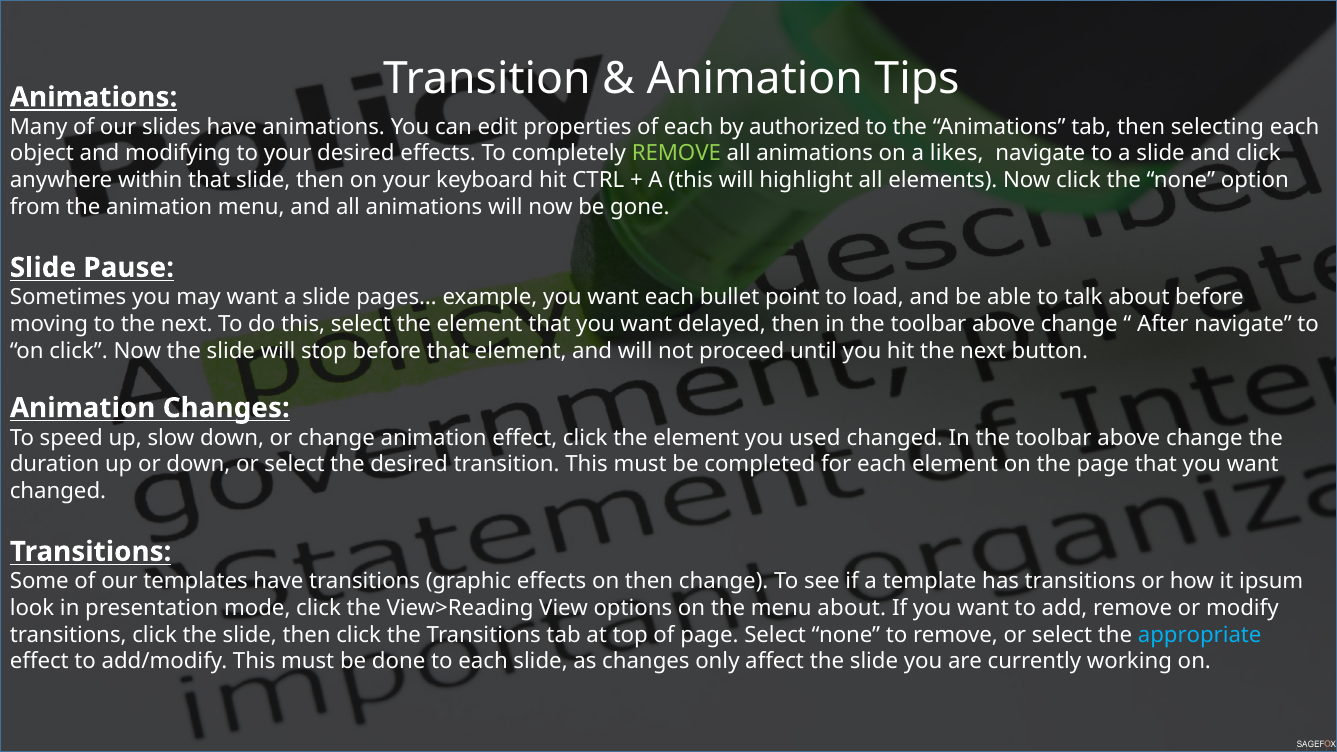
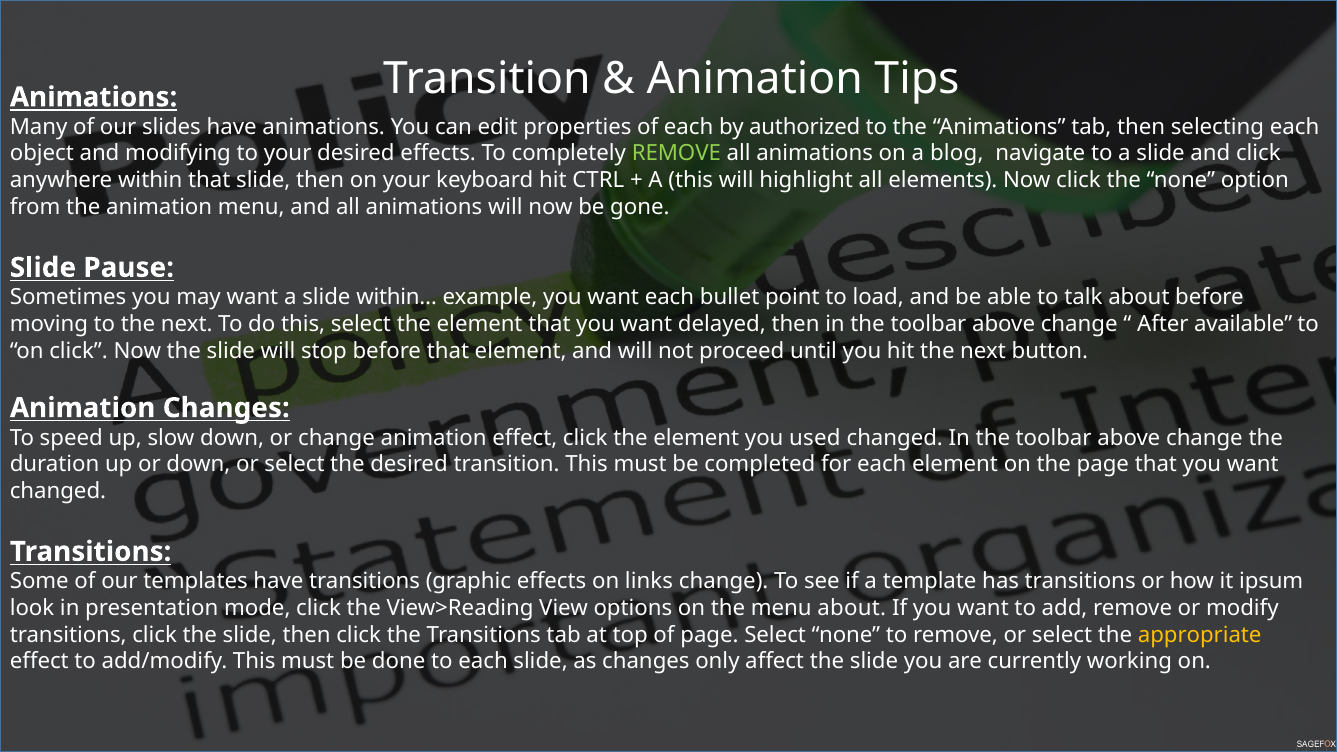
likes: likes -> blog (957, 154)
pages…: pages… -> within… (397, 297)
After navigate: navigate -> available (1243, 324)
on then: then -> links (649, 581)
appropriate colour: light blue -> yellow (1200, 635)
